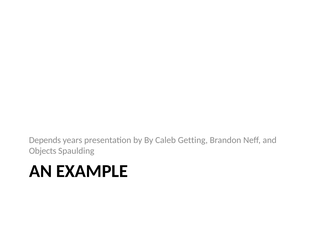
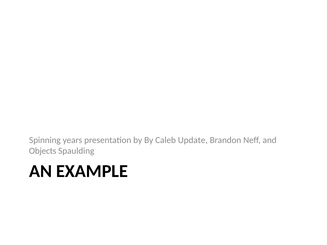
Depends: Depends -> Spinning (45, 140)
Getting: Getting -> Update (193, 140)
